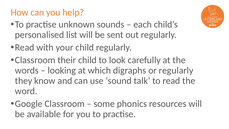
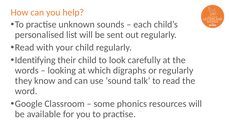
Classroom: Classroom -> Identifying (35, 60)
